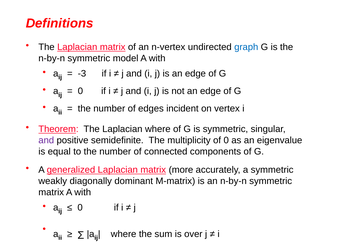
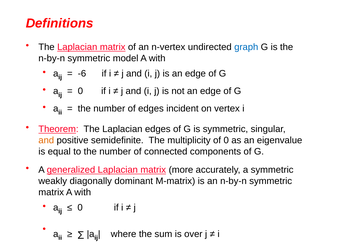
-3: -3 -> -6 (82, 74)
Laplacian where: where -> edges (158, 130)
and colour: purple -> orange (46, 141)
